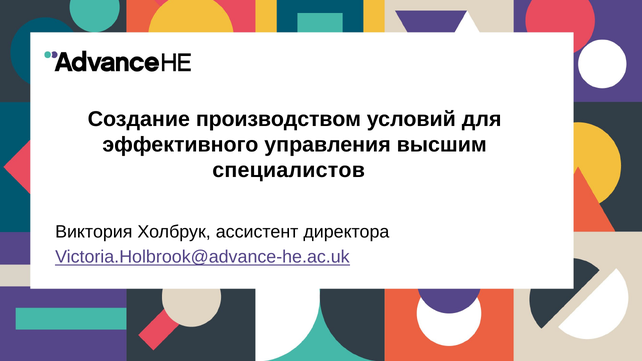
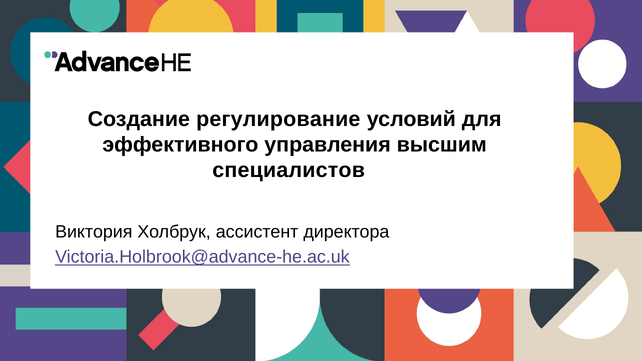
производством: производством -> регулирование (278, 119)
